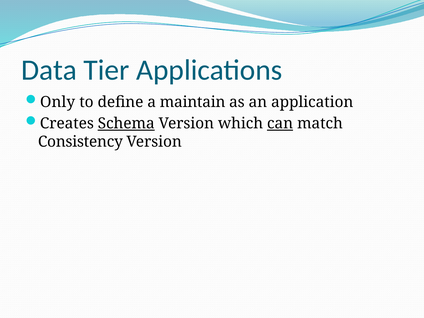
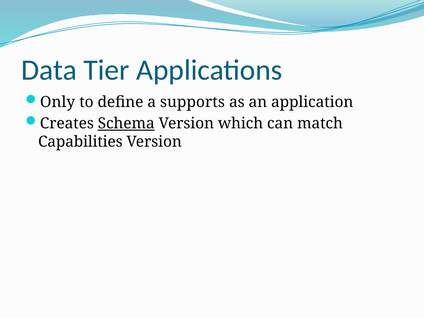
maintain: maintain -> supports (192, 102)
can underline: present -> none (280, 124)
Consistency: Consistency -> Capabilities (80, 142)
